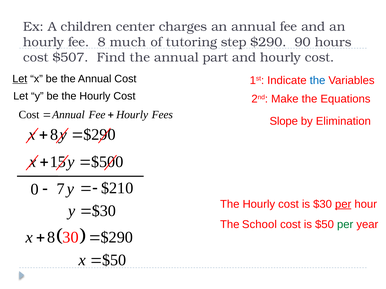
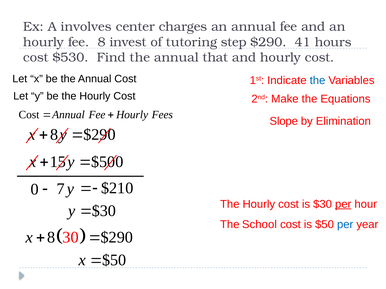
children: children -> involves (86, 27)
much: much -> invest (128, 42)
90: 90 -> 41 (303, 42)
$507: $507 -> $530 (71, 58)
part: part -> that (215, 58)
Let underline: present -> none (20, 79)
per colour: green -> blue (345, 225)
